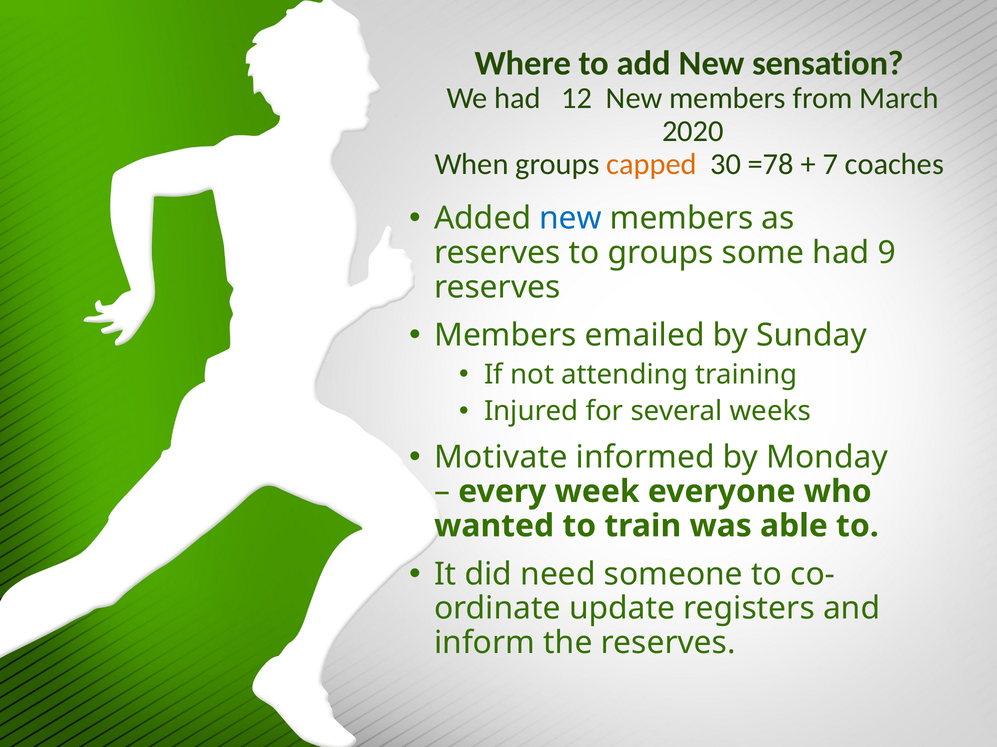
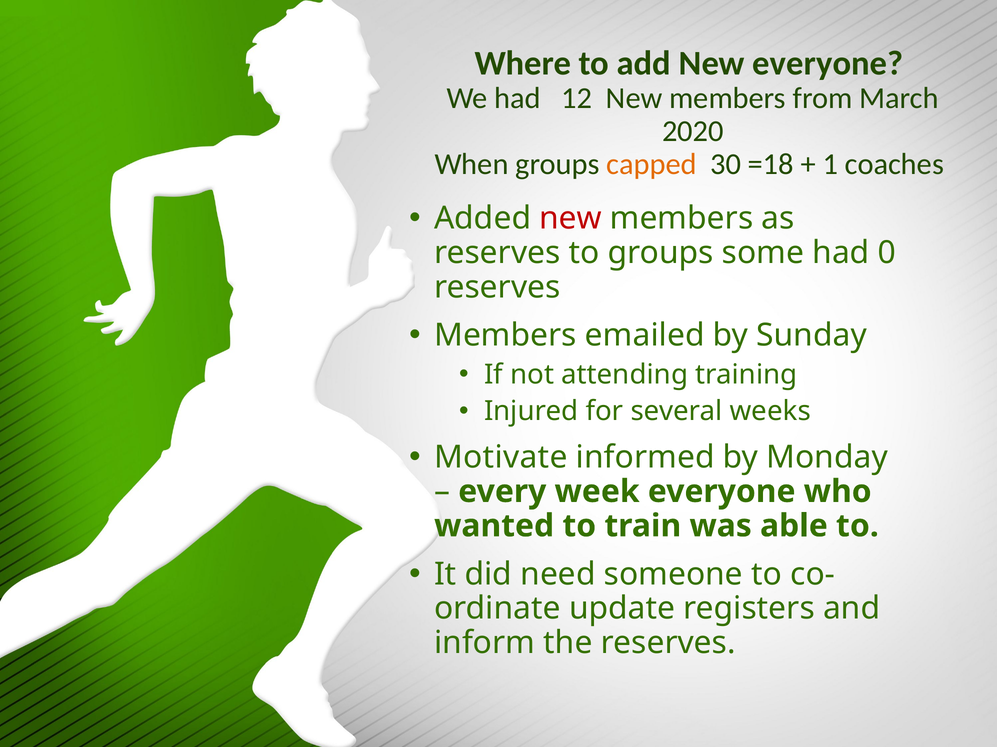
New sensation: sensation -> everyone (828, 63)
=78: =78 -> =18 (771, 164)
7: 7 -> 1 (830, 164)
new colour: blue -> red (571, 219)
9: 9 -> 0 (887, 253)
